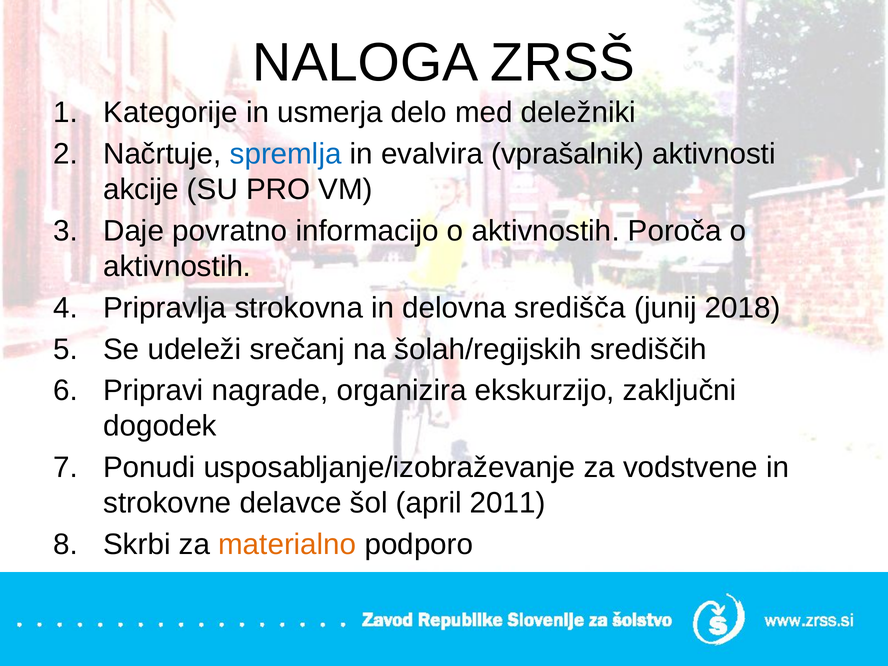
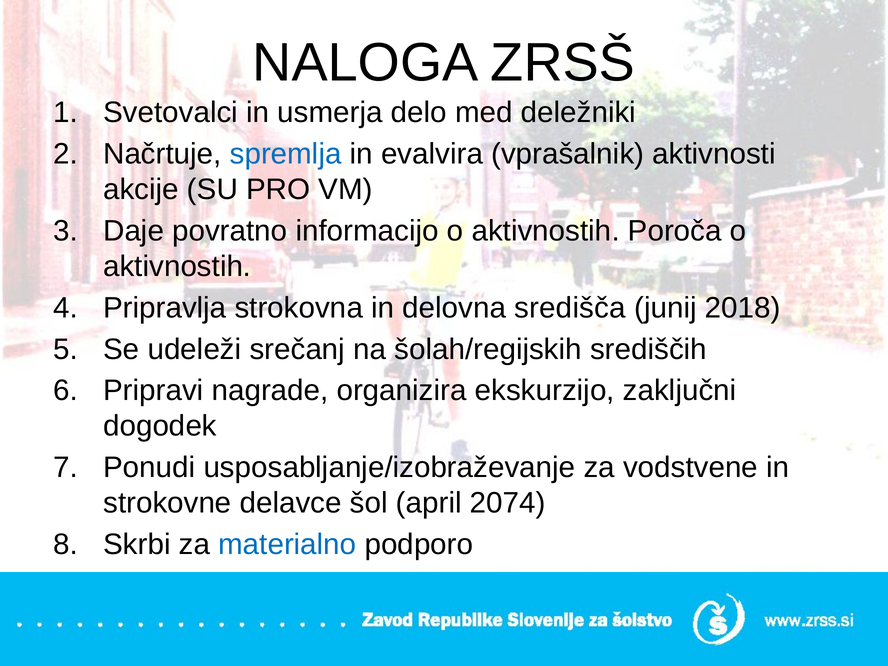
Kategorije: Kategorije -> Svetovalci (171, 113)
2011: 2011 -> 2074 (508, 503)
materialno colour: orange -> blue (287, 545)
